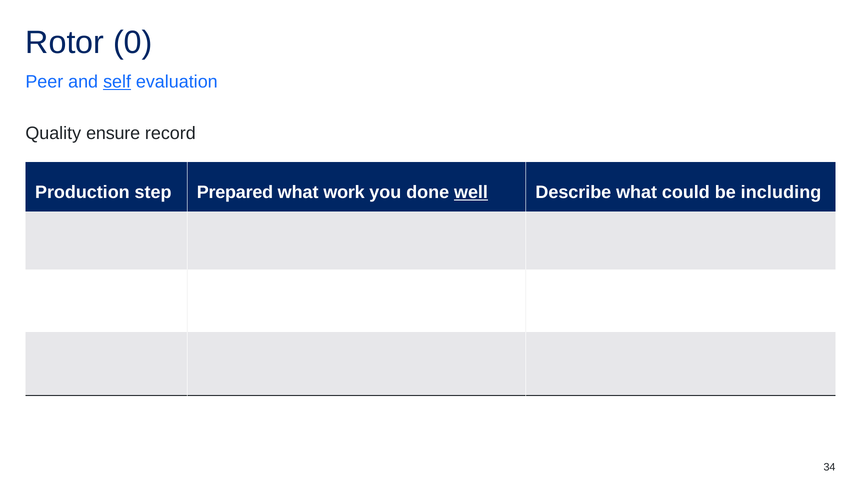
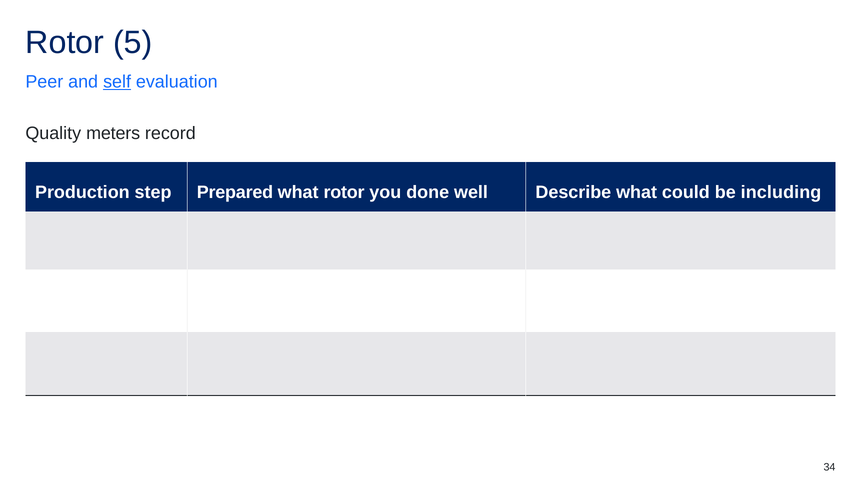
0: 0 -> 5 (133, 43)
ensure: ensure -> meters (113, 133)
what work: work -> rotor (344, 192)
well underline: present -> none (471, 192)
